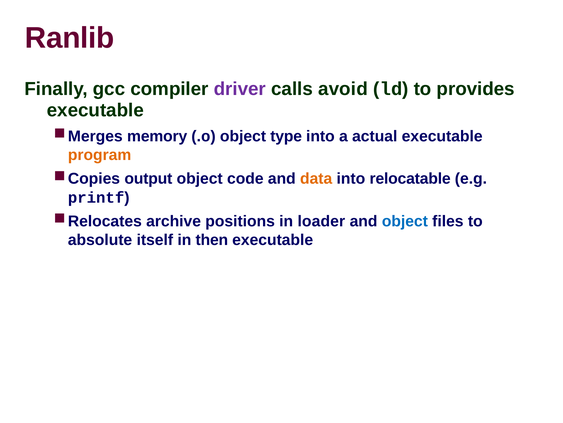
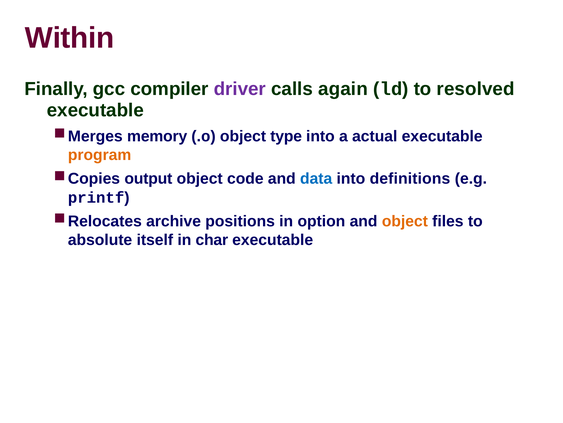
Ranlib: Ranlib -> Within (70, 38)
avoid: avoid -> again (343, 89)
provides: provides -> resolved (476, 89)
data colour: orange -> blue (316, 178)
relocatable: relocatable -> definitions (410, 178)
loader: loader -> option (321, 221)
object colour: blue -> orange (405, 221)
then: then -> char (212, 240)
